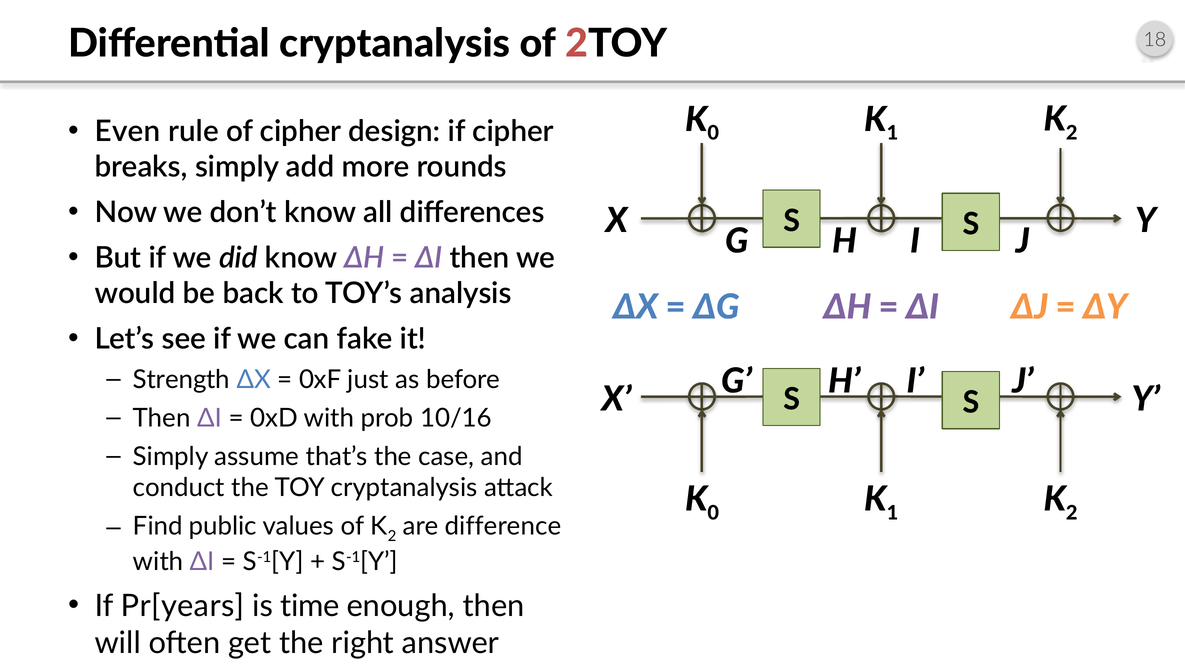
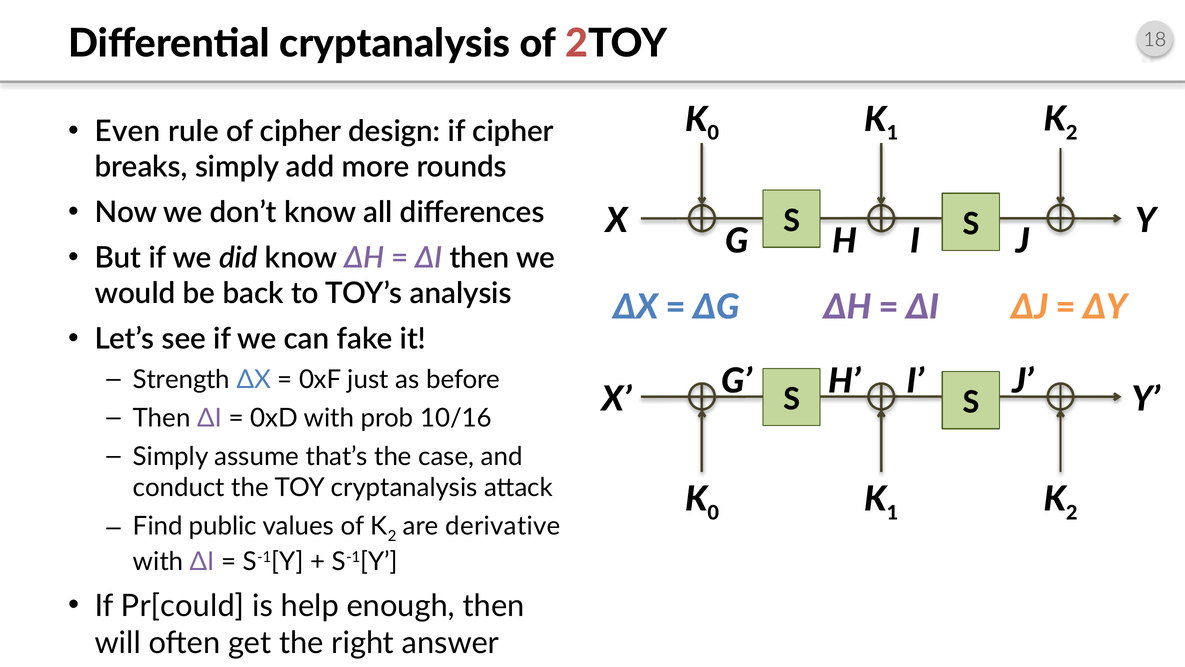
difference: difference -> derivative (503, 526)
Pr[years: Pr[years -> Pr[could (183, 606)
time: time -> help (310, 606)
